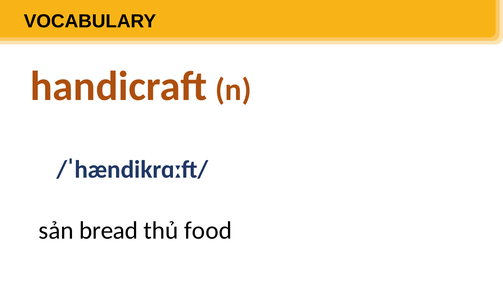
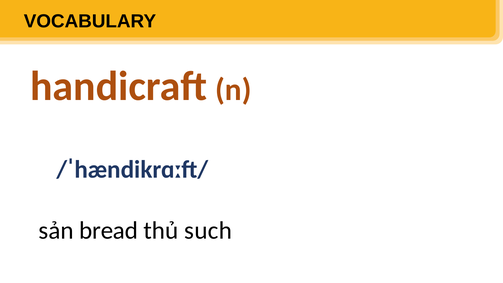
food: food -> such (208, 231)
